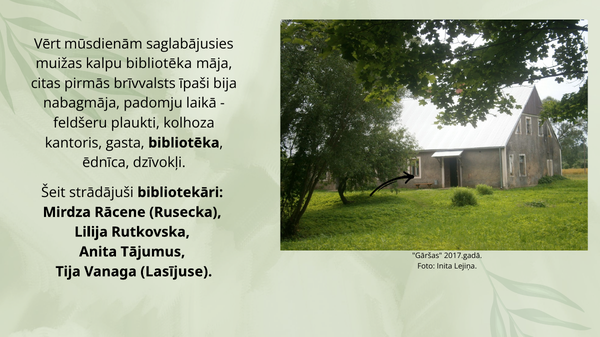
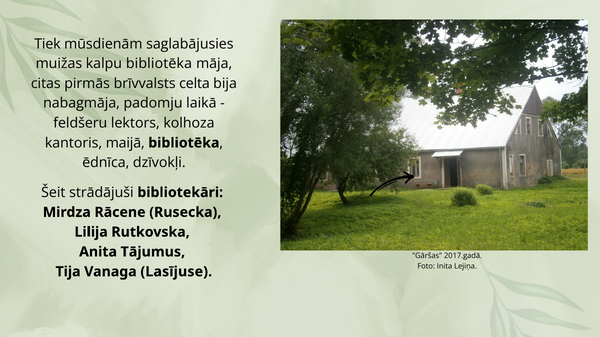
Vērt: Vērt -> Tiek (47, 44)
īpaši: īpaši -> celta (195, 84)
plaukti: plaukti -> lektors (135, 123)
gasta: gasta -> maijā (125, 143)
